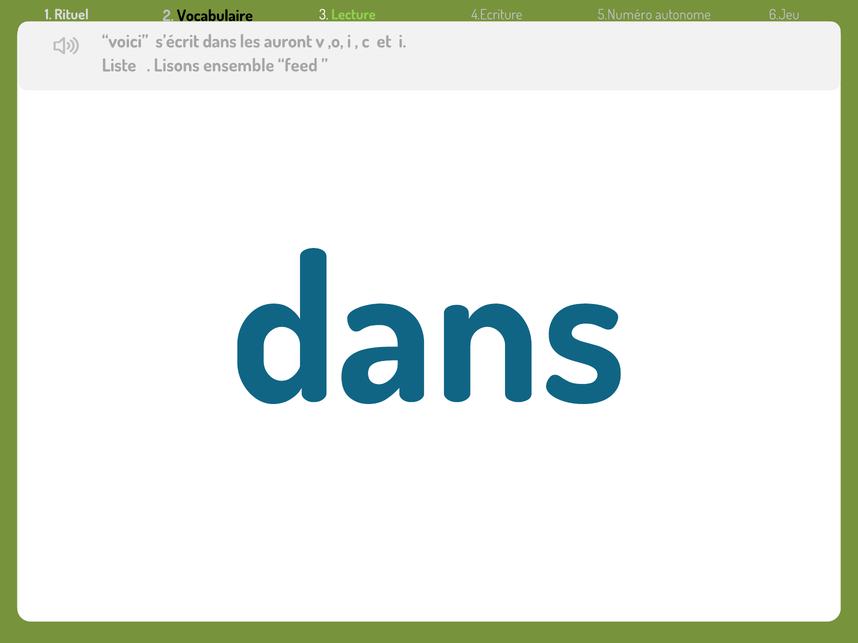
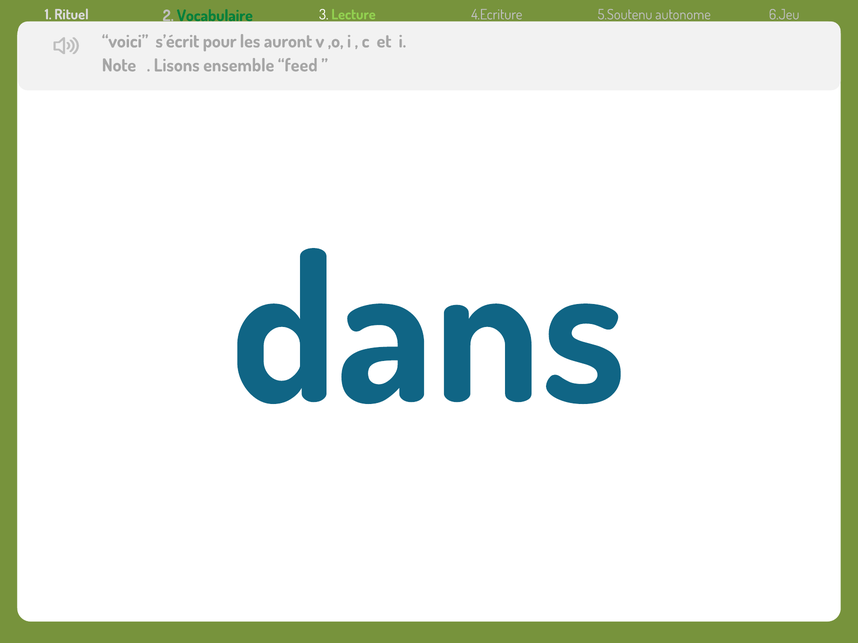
Vocabulaire colour: black -> green (215, 16)
5.Numéro: 5.Numéro -> 5.Soutenu (625, 15)
s’écrit dans: dans -> pour (220, 42)
Liste: Liste -> Note (119, 66)
